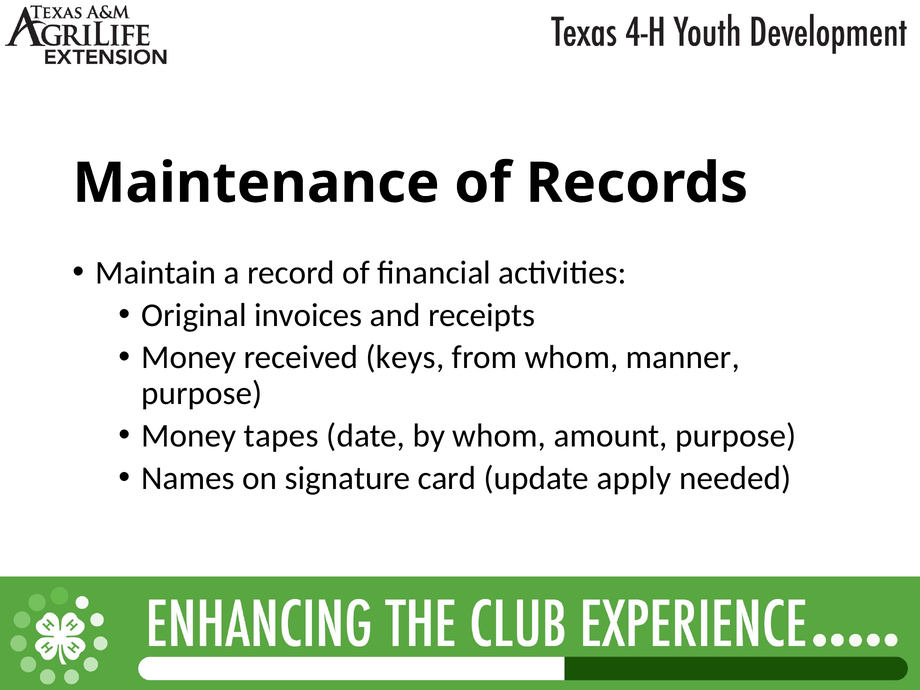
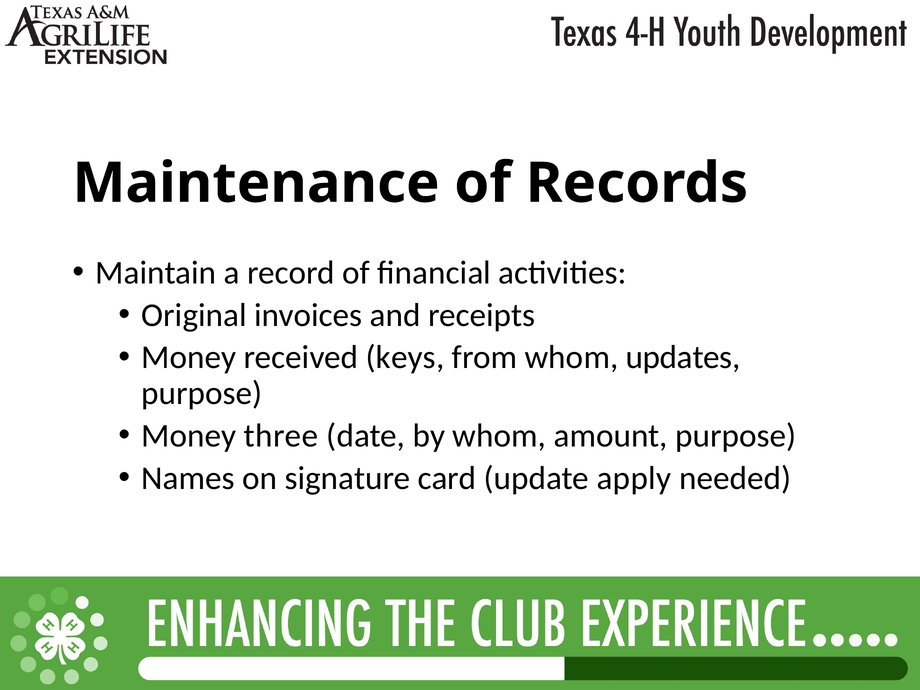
manner: manner -> updates (683, 357)
tapes: tapes -> three (281, 436)
